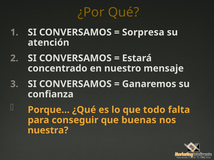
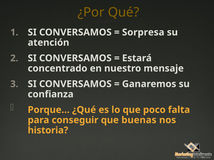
todo: todo -> poco (154, 110)
nuestra: nuestra -> historia (48, 131)
